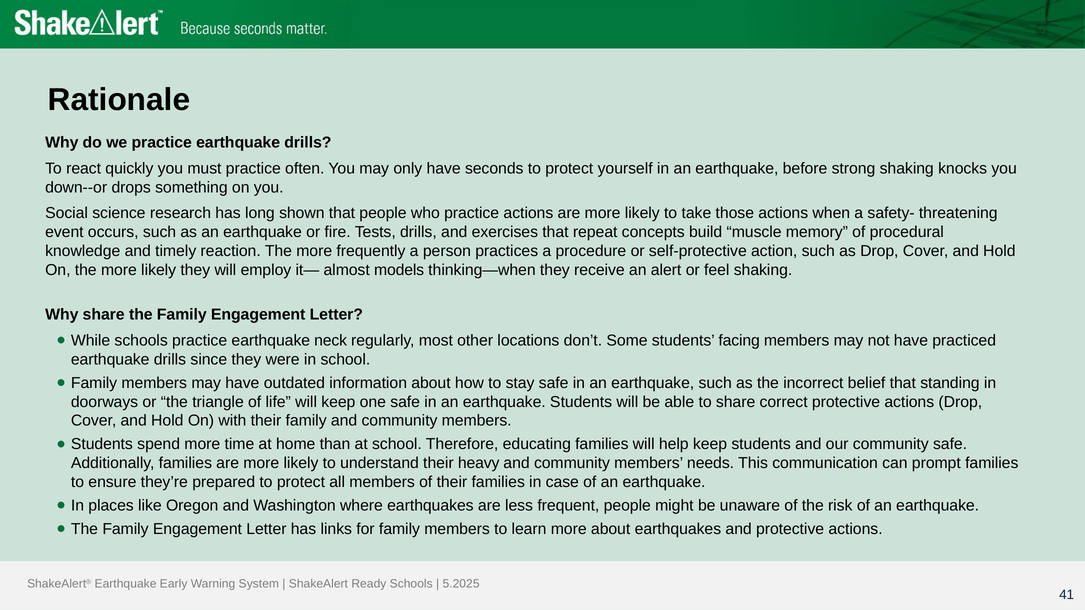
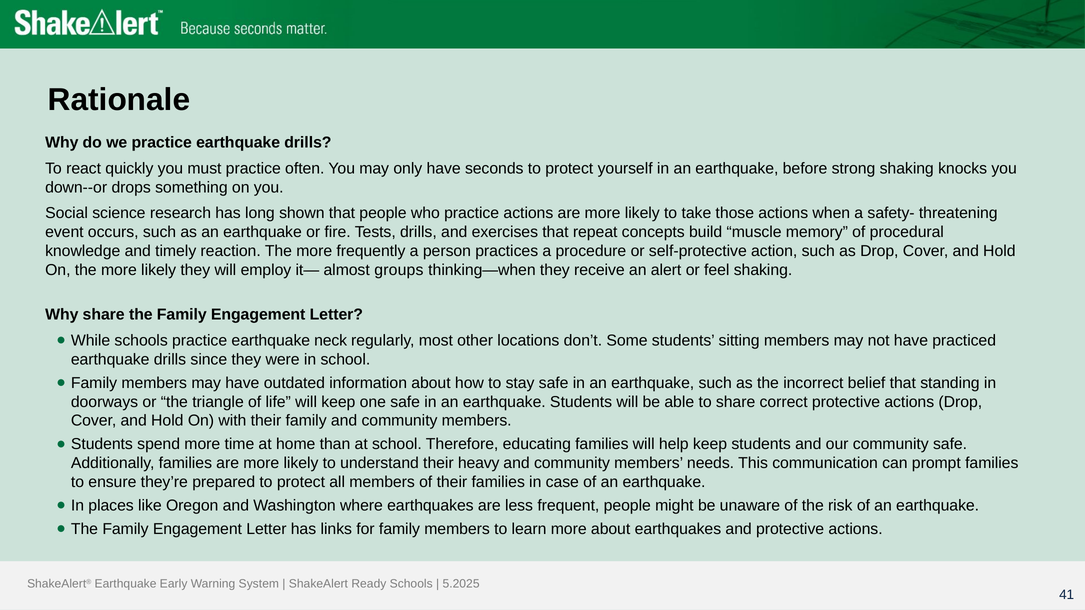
models: models -> groups (399, 270)
facing: facing -> sitting (739, 341)
